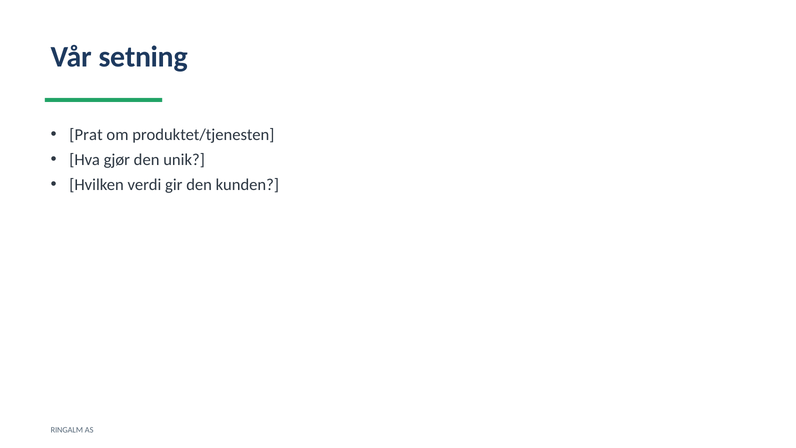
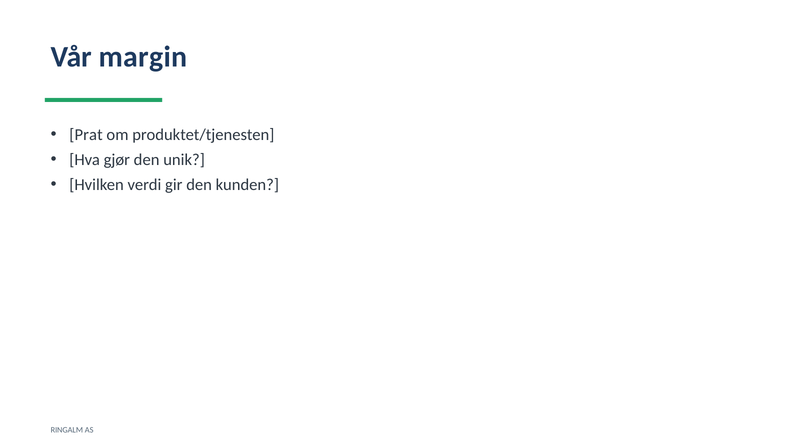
setning: setning -> margin (143, 57)
